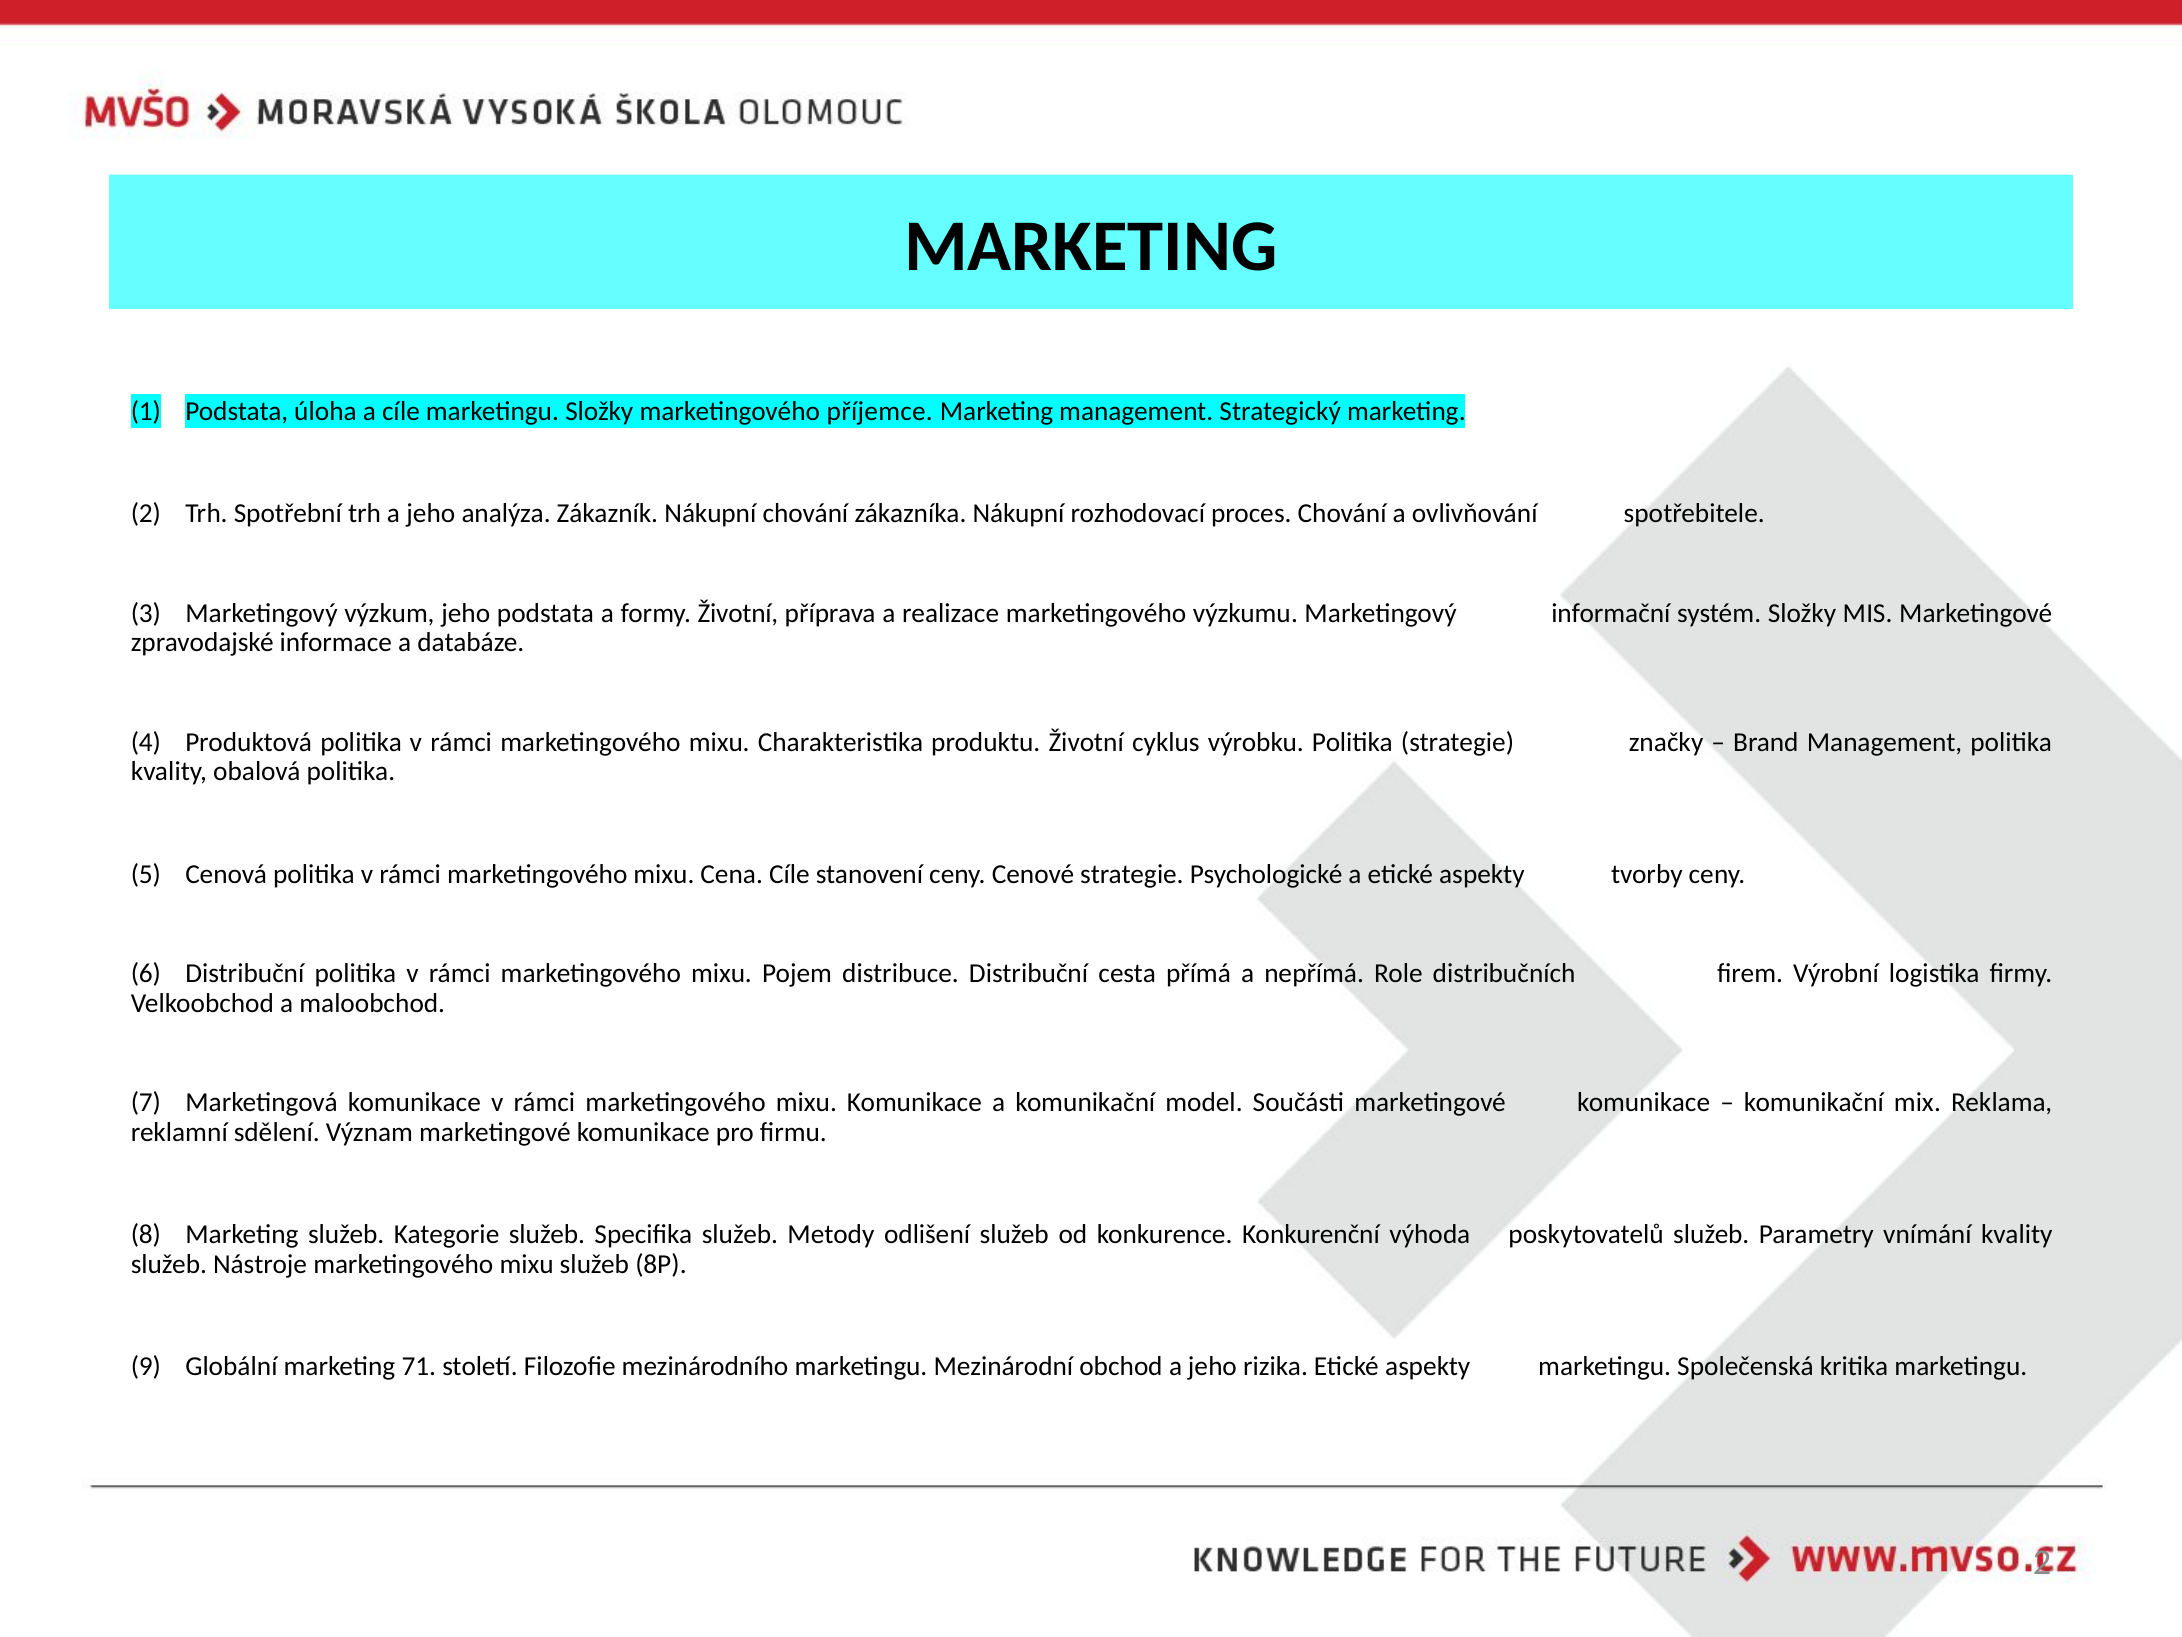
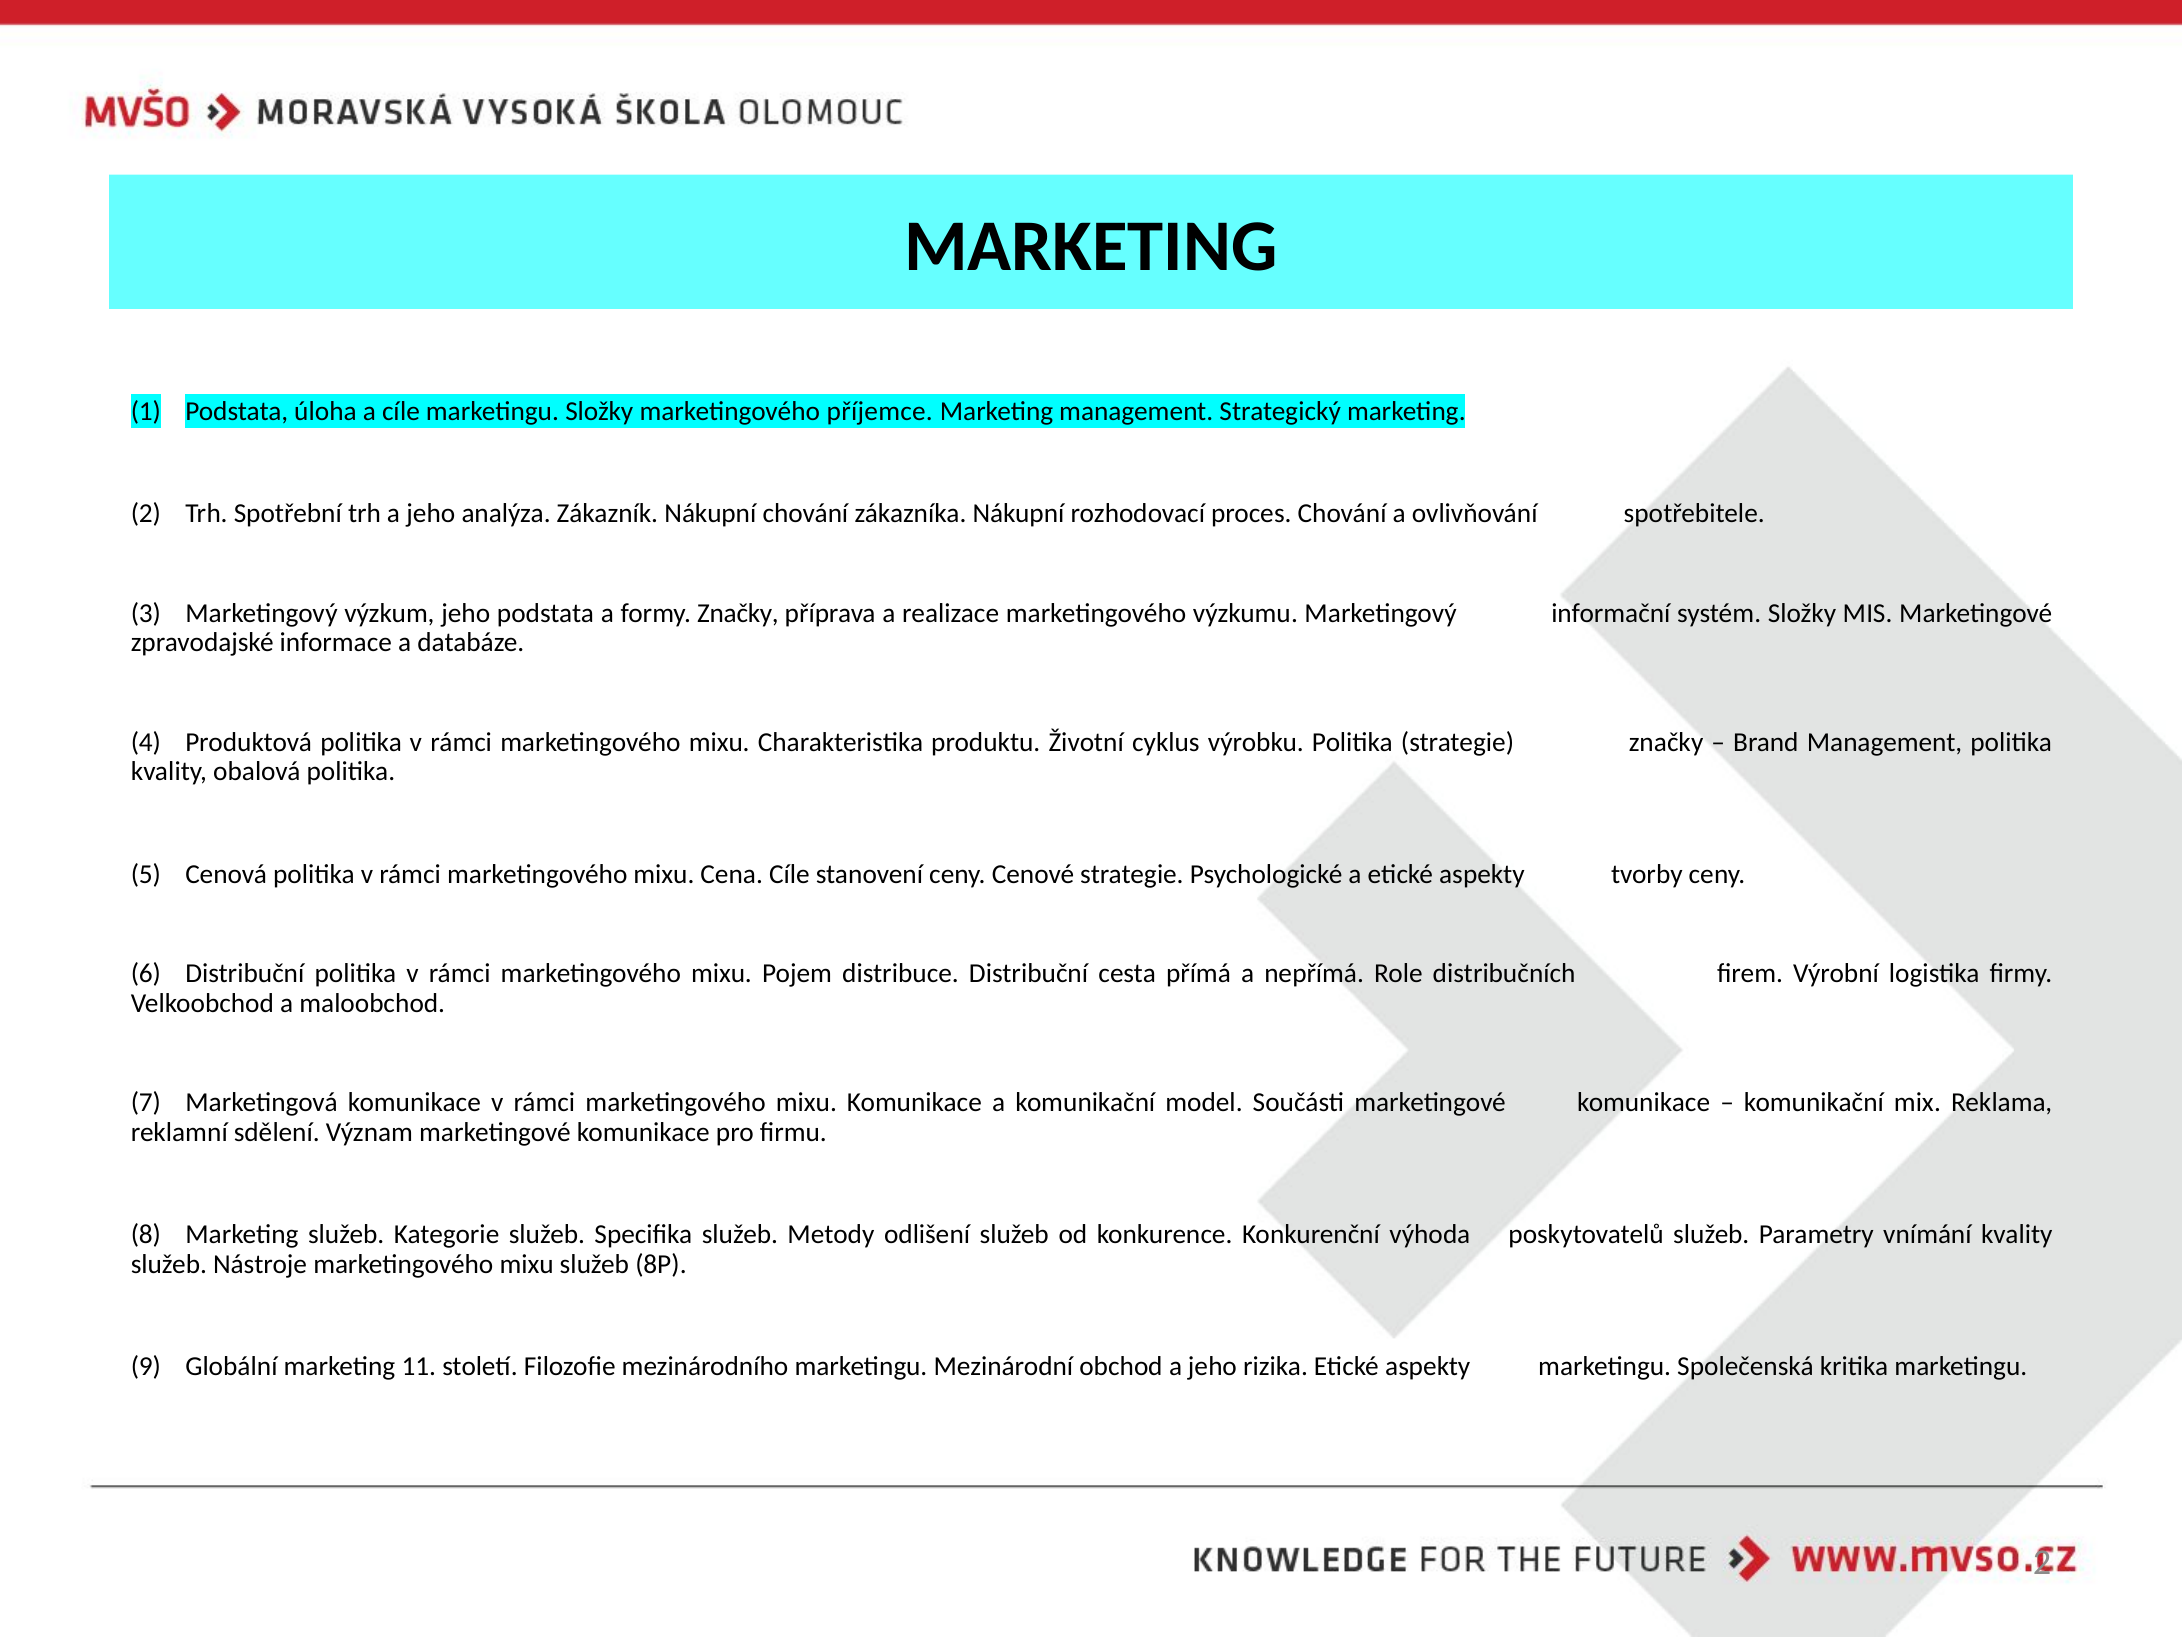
formy Životní: Životní -> Značky (738, 613)
71: 71 -> 11 (419, 1366)
